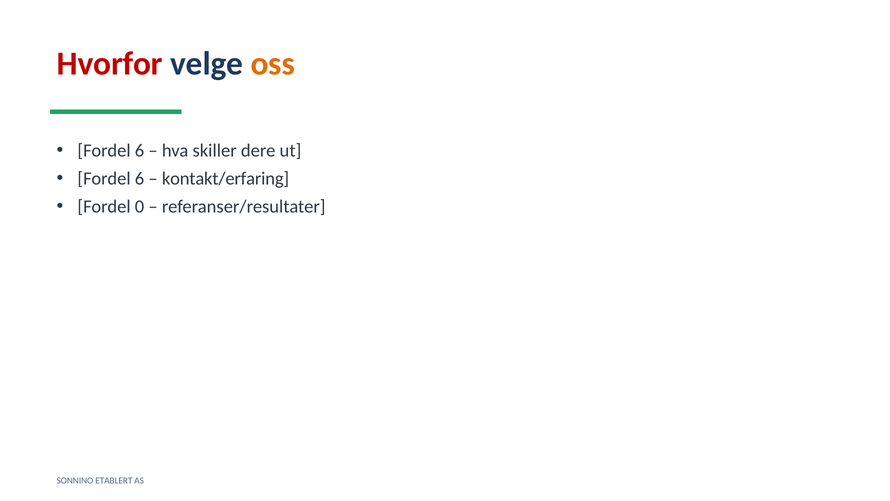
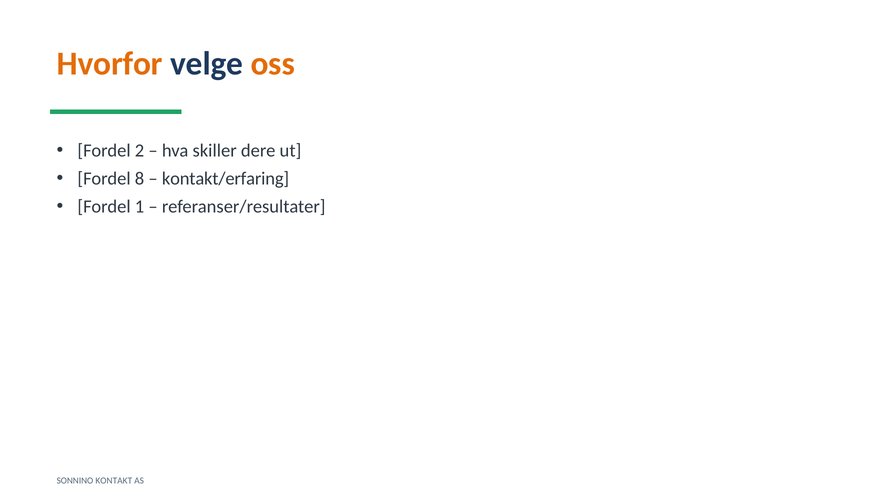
Hvorfor colour: red -> orange (110, 64)
6: 6 -> 2 (140, 151)
6: 6 -> 8 (140, 179)
0: 0 -> 1 (140, 206)
ETABLERT: ETABLERT -> KONTAKT (114, 480)
